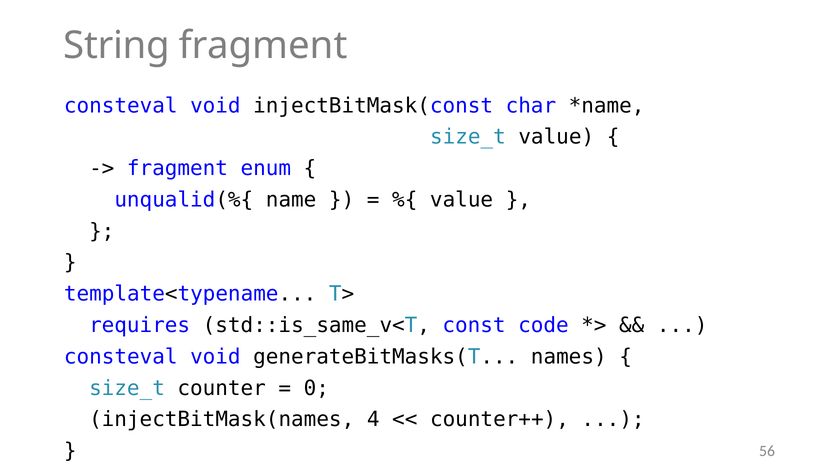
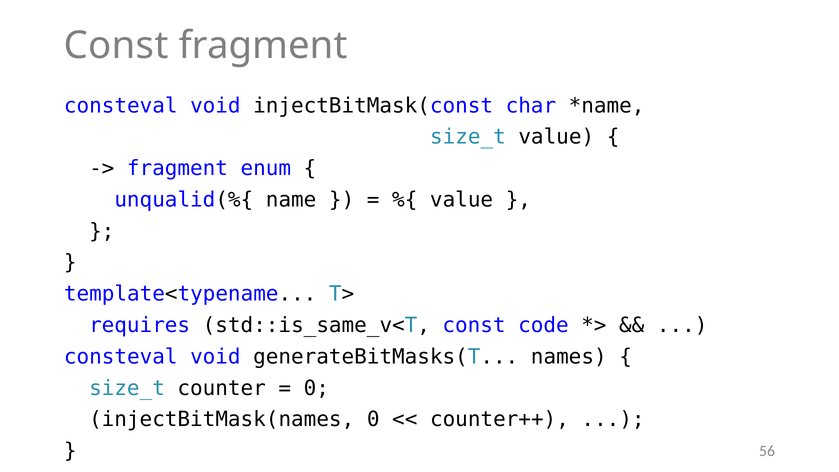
String: String -> Const (116, 45)
injectBitMask(names 4: 4 -> 0 (373, 419)
